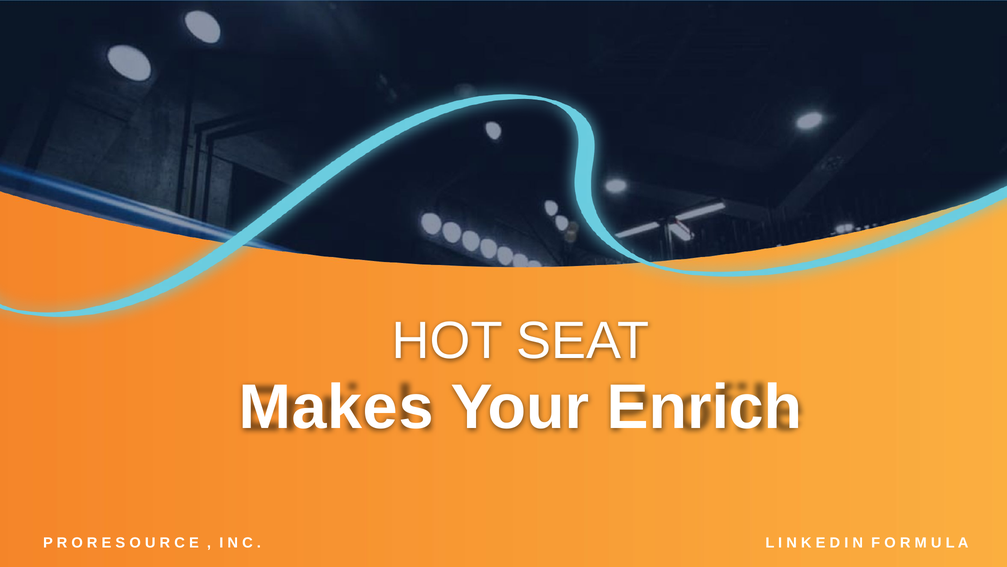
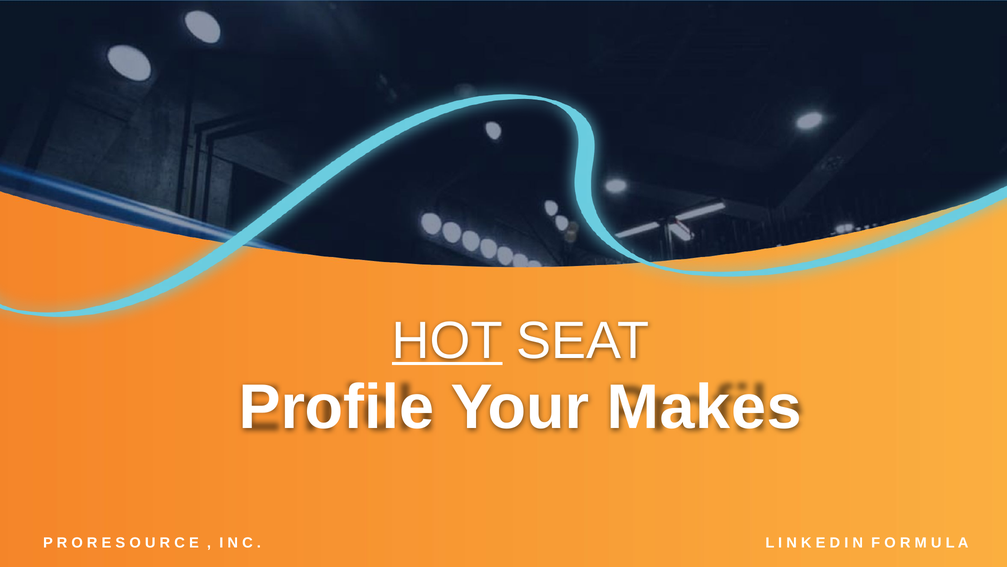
HOT underline: none -> present (447, 341)
Makes: Makes -> Profile (336, 407)
Enrich: Enrich -> Makes (704, 407)
